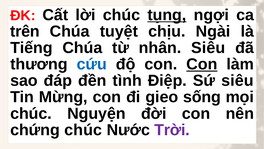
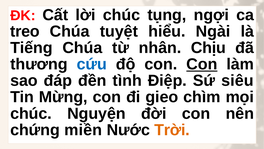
tụng underline: present -> none (167, 15)
trên: trên -> treo (25, 31)
chịu: chịu -> hiểu (167, 31)
nhân Siêu: Siêu -> Chịu (208, 48)
sống: sống -> chìm (202, 97)
chứng chúc: chúc -> miền (83, 130)
Trời colour: purple -> orange (172, 130)
